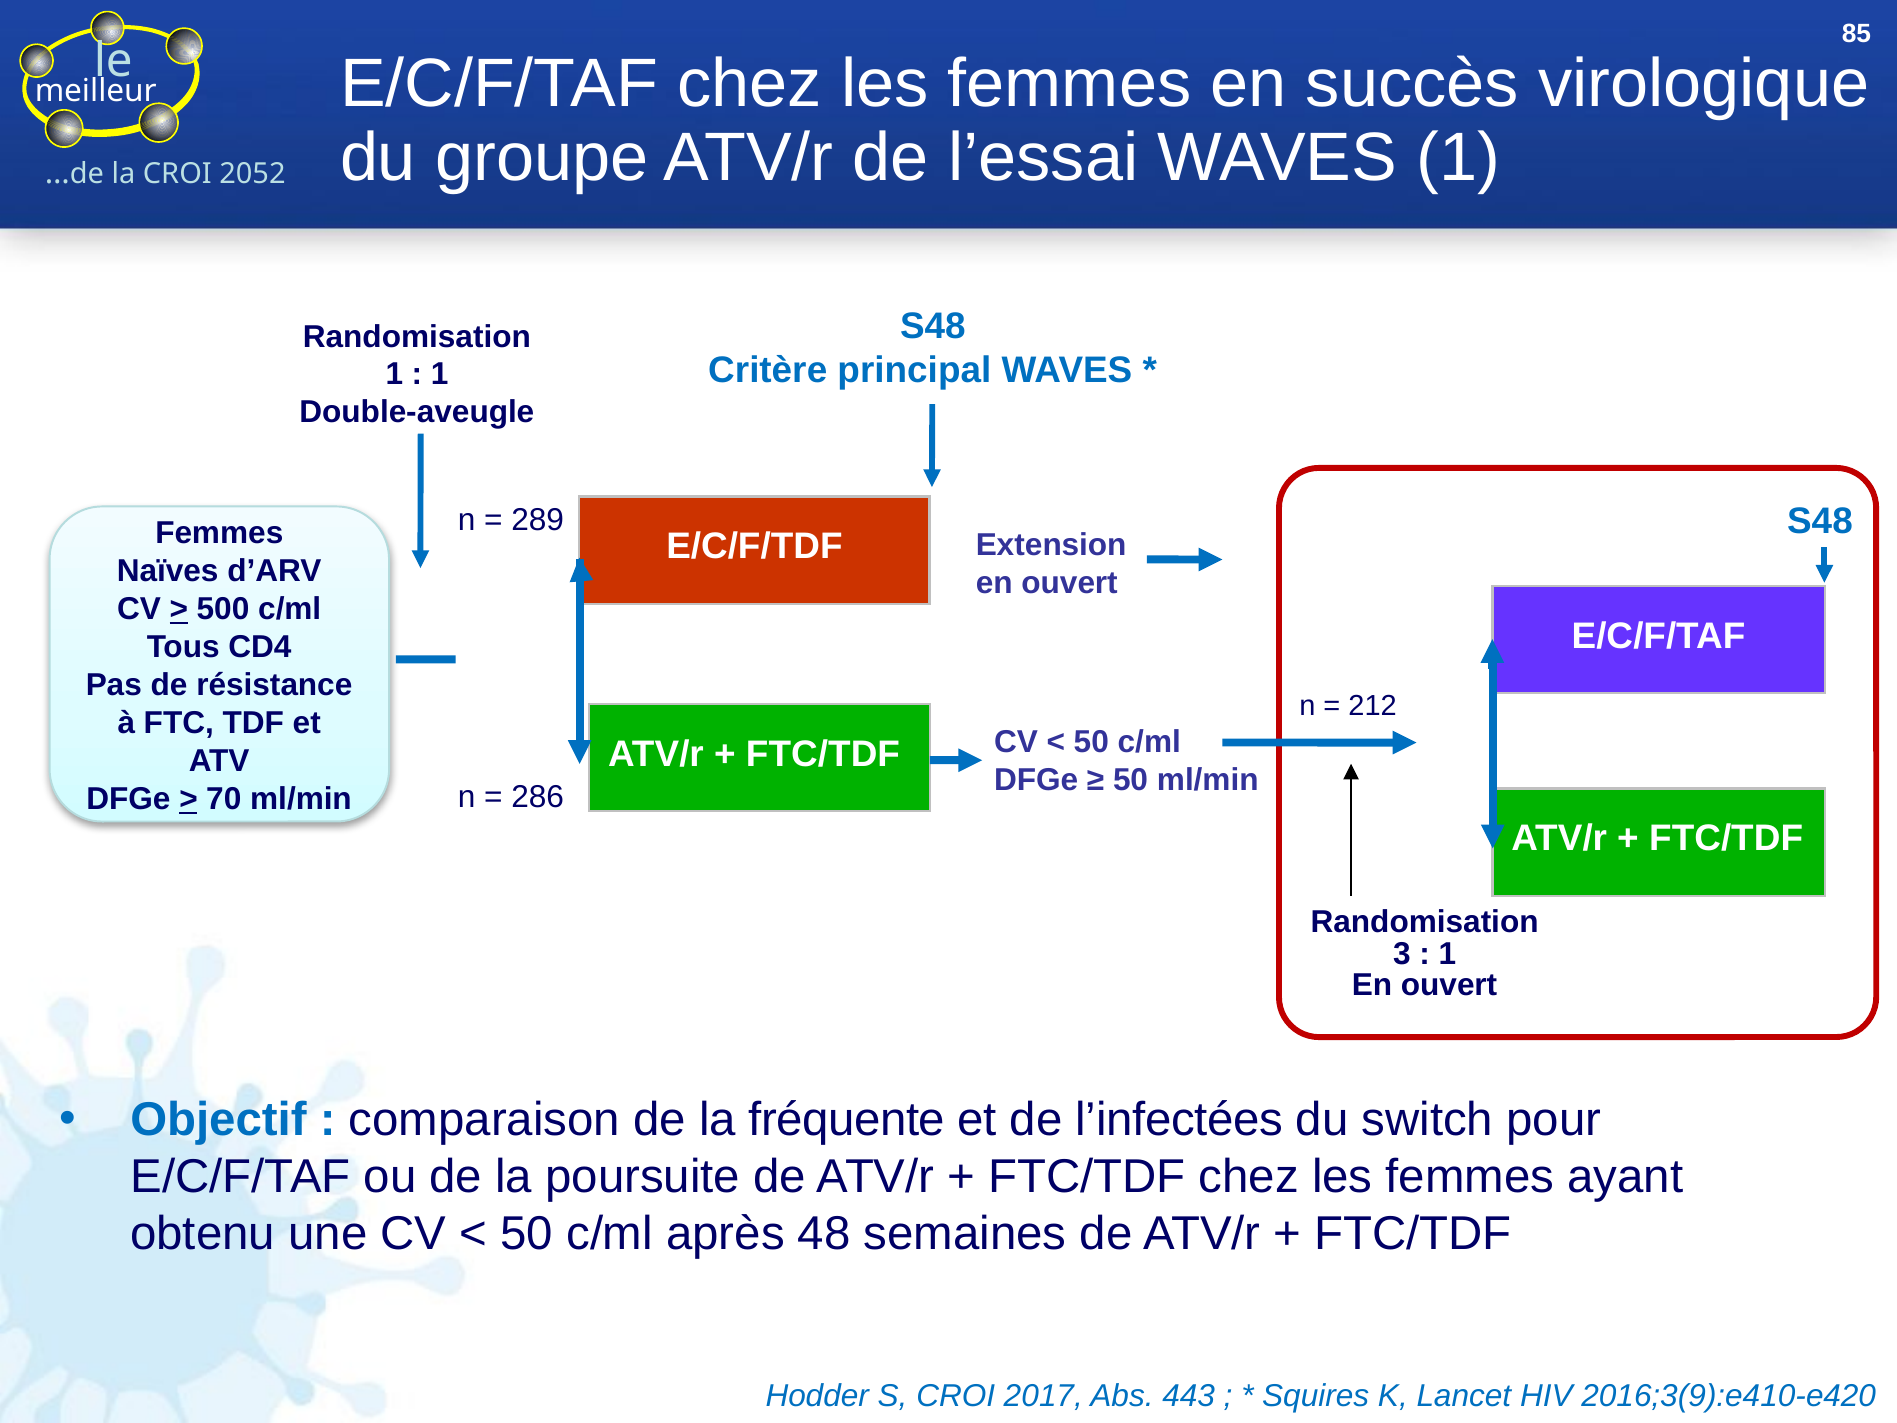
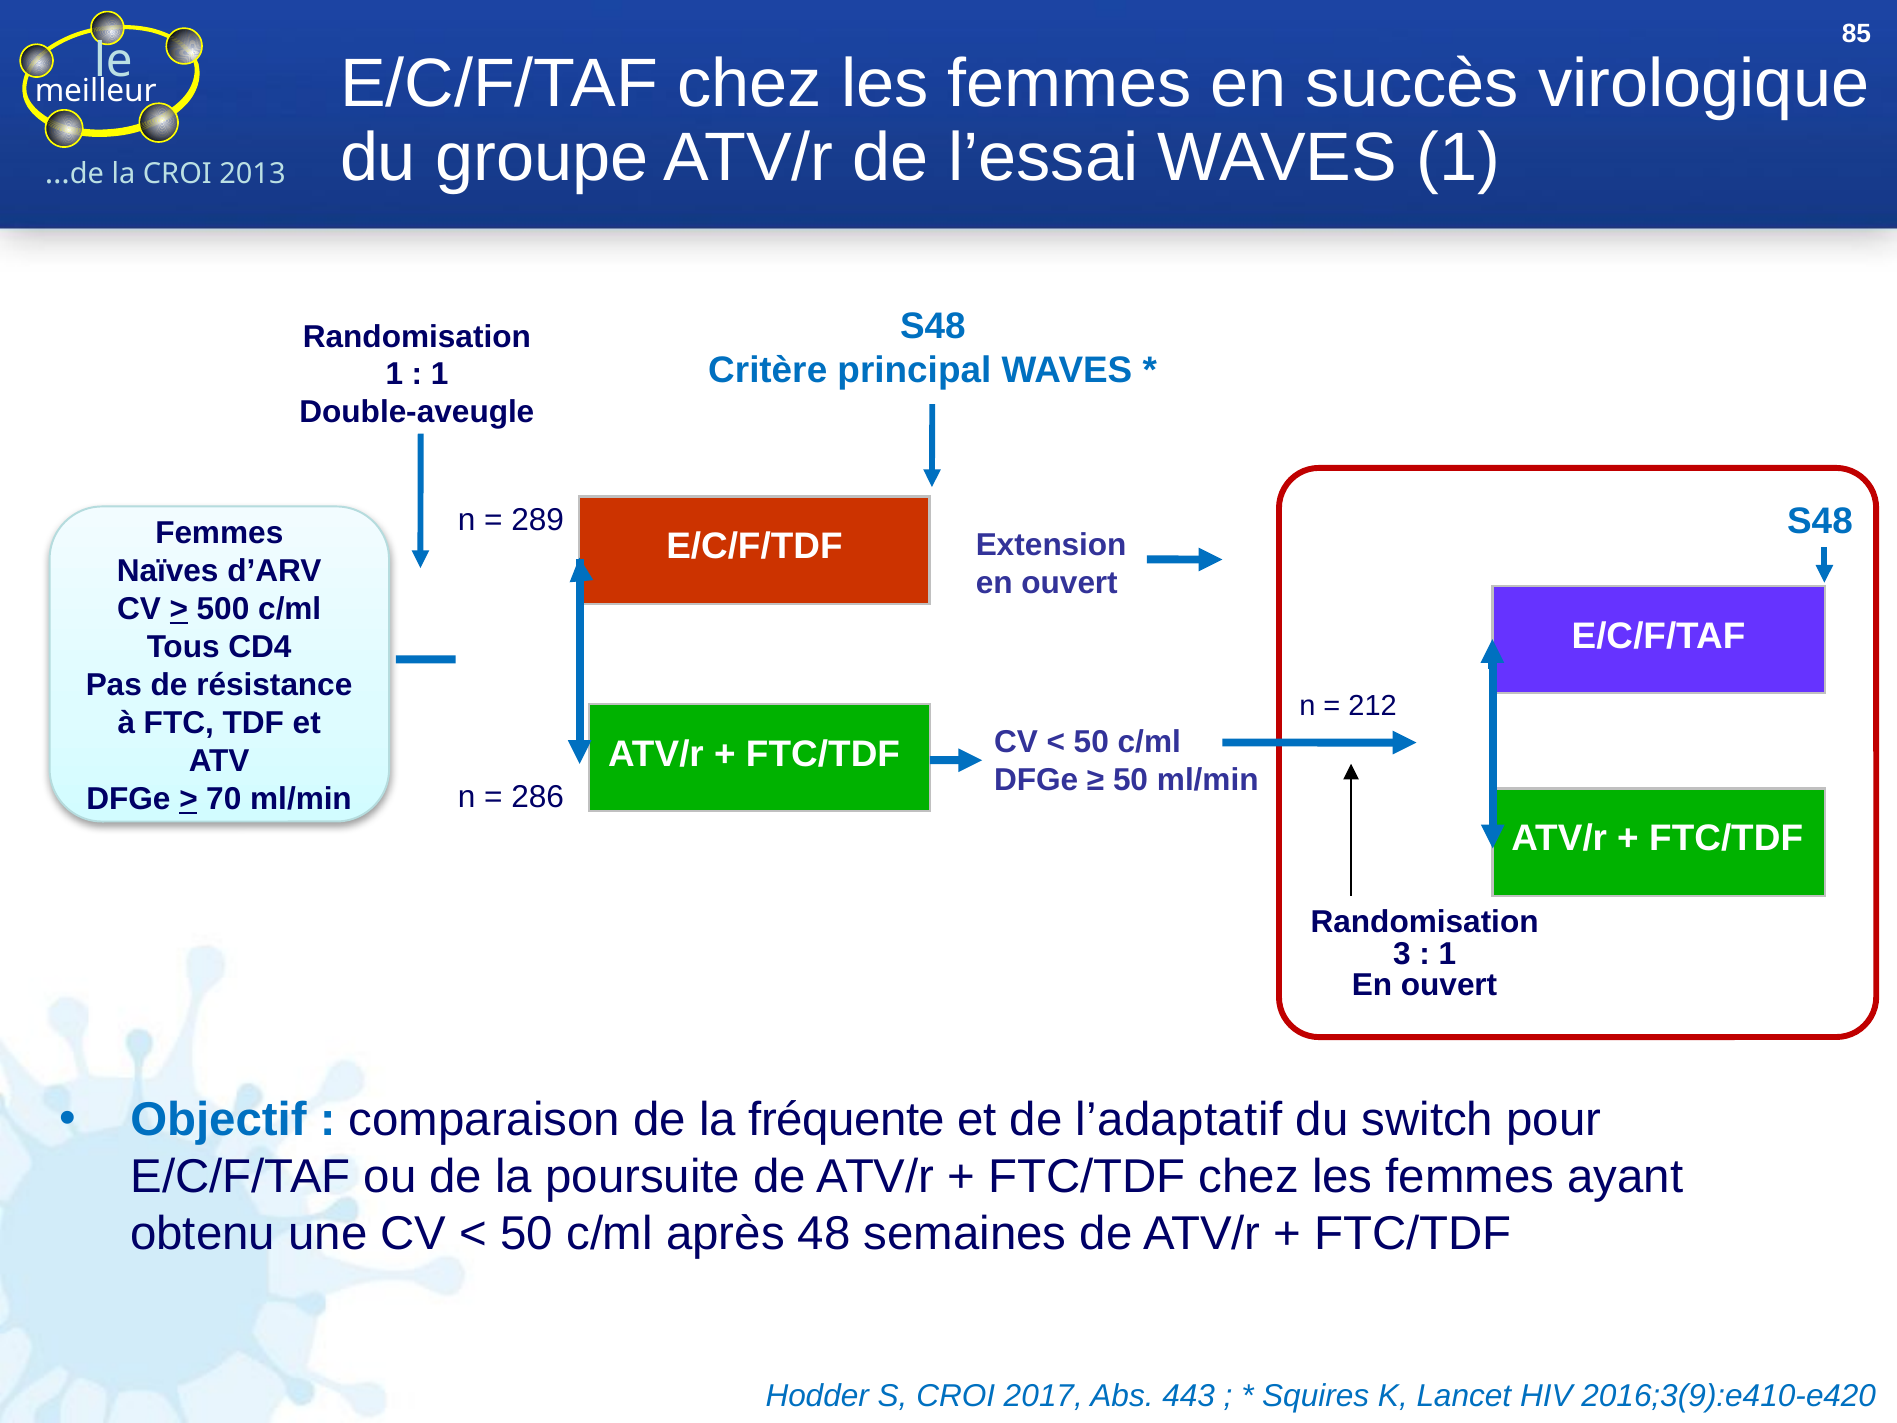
2052: 2052 -> 2013 (252, 174)
l’infectées: l’infectées -> l’adaptatif (1179, 1120)
